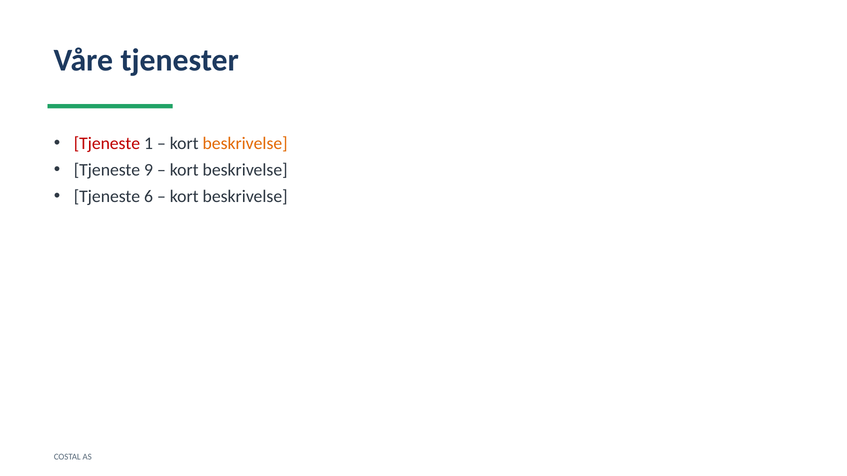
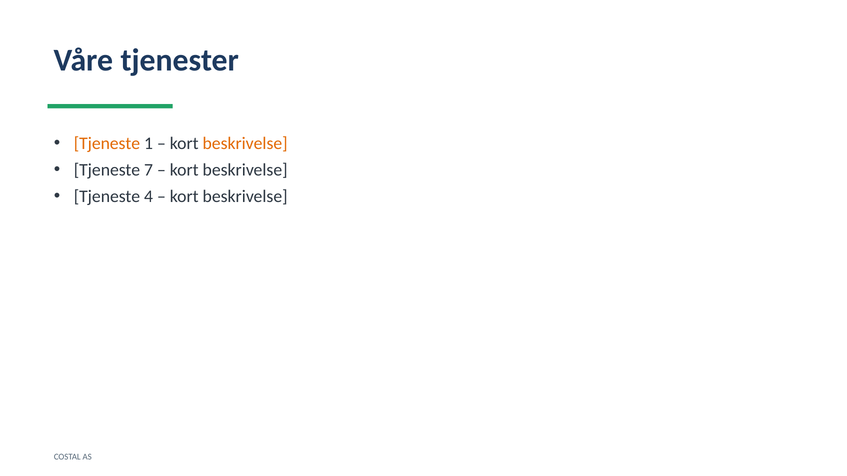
Tjeneste colour: red -> orange (107, 143)
9: 9 -> 7 (148, 170)
6: 6 -> 4 (148, 196)
